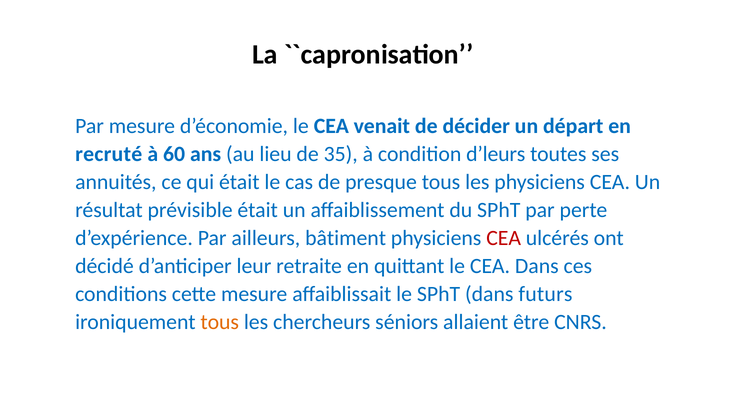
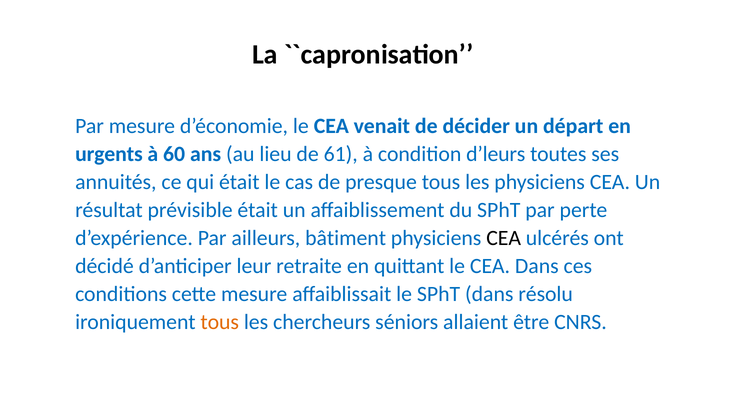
recruté: recruté -> urgents (109, 154)
35: 35 -> 61 (341, 154)
CEA colour: red -> black (504, 238)
futurs: futurs -> résolu (546, 294)
